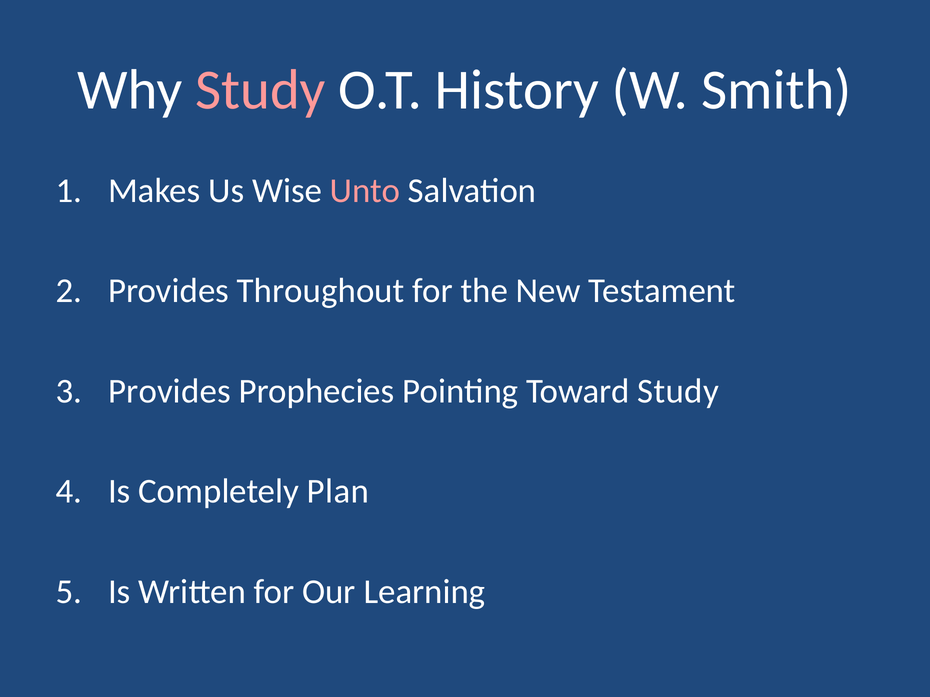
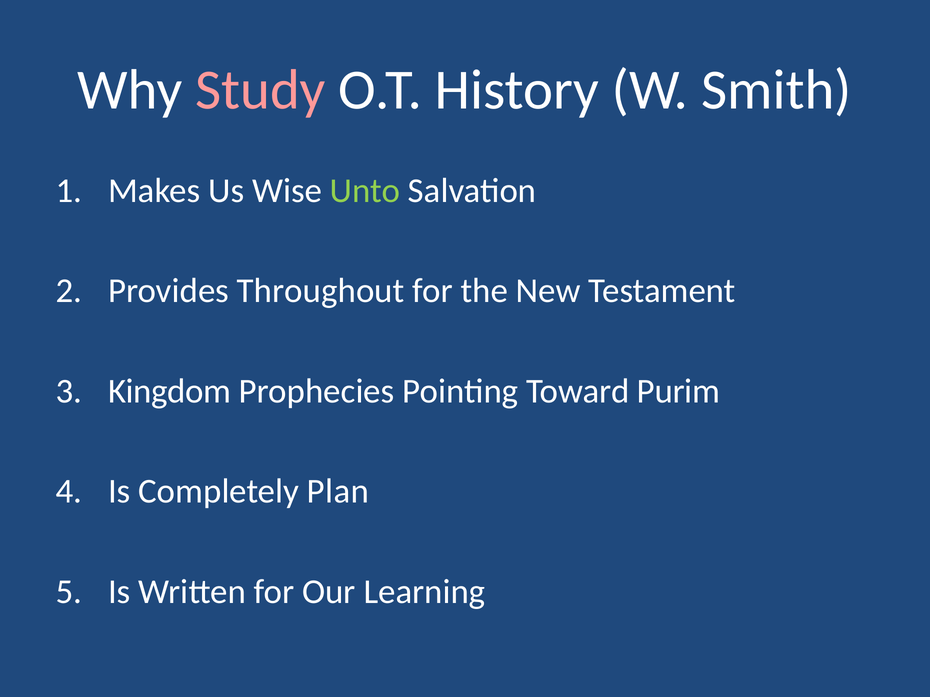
Unto colour: pink -> light green (365, 191)
Provides: Provides -> Kingdom (170, 391)
Toward Study: Study -> Purim (678, 391)
